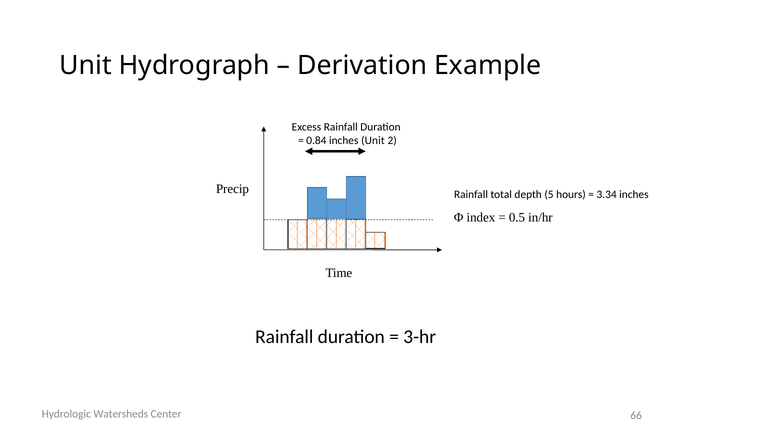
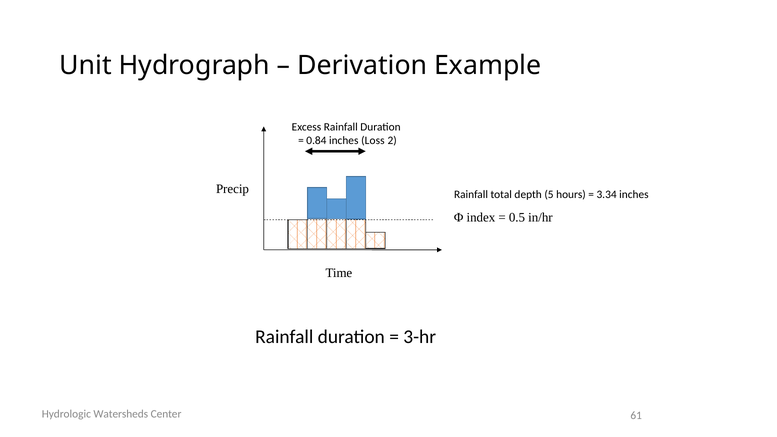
inches Unit: Unit -> Loss (373, 141)
66: 66 -> 61 (636, 416)
